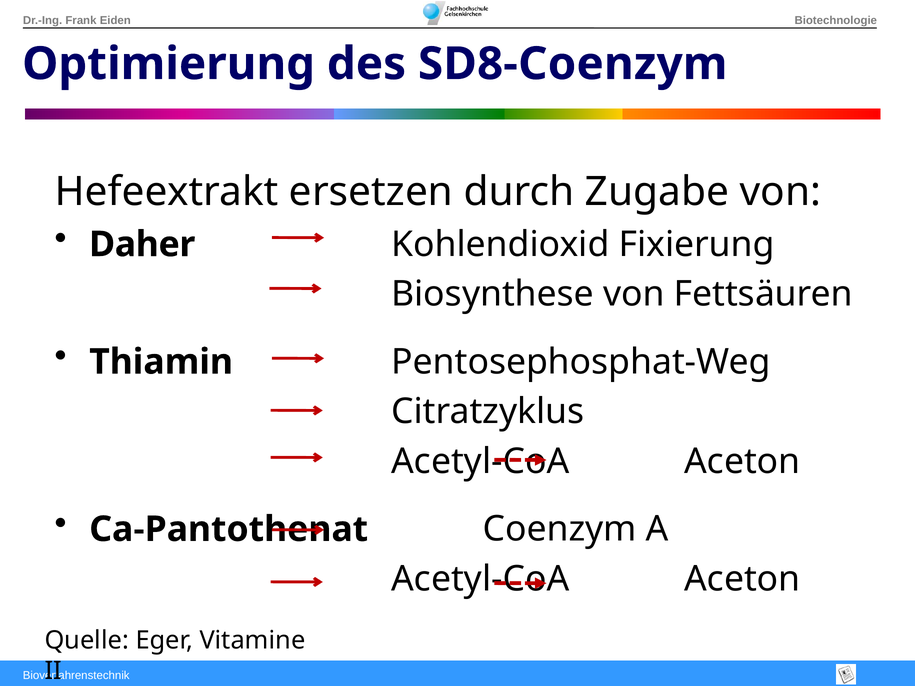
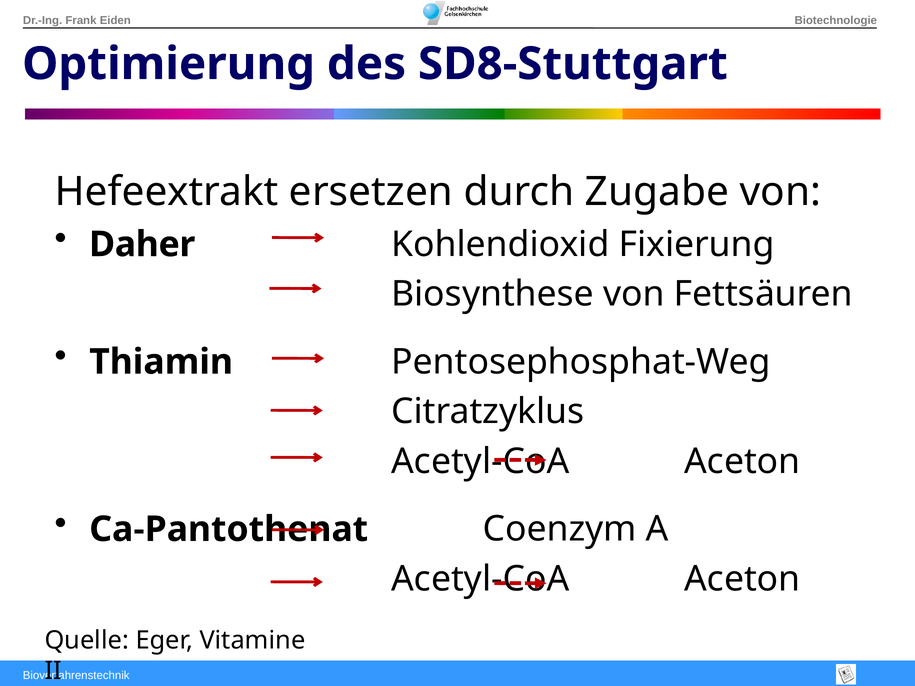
SD8-Coenzym: SD8-Coenzym -> SD8-Stuttgart (573, 64)
